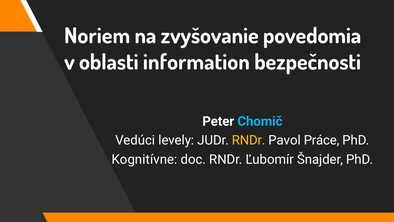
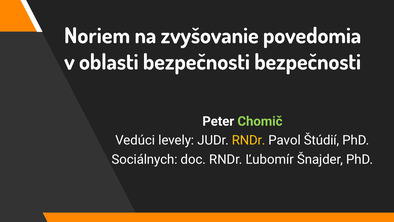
oblasti information: information -> bezpečnosti (196, 62)
Chomič colour: light blue -> light green (260, 121)
Práce: Práce -> Štúdií (322, 140)
Kognitívne: Kognitívne -> Sociálnych (145, 159)
